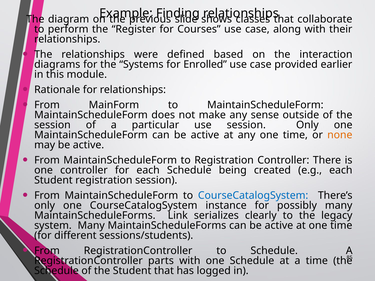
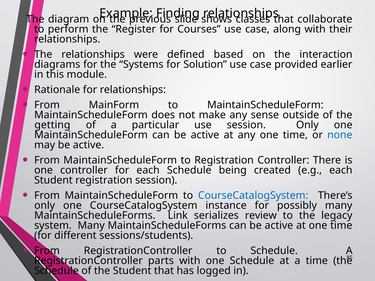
Enrolled: Enrolled -> Solution (205, 65)
session: session -> getting (52, 125)
none colour: orange -> blue (340, 135)
clearly: clearly -> review (261, 216)
